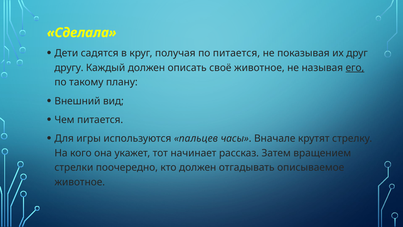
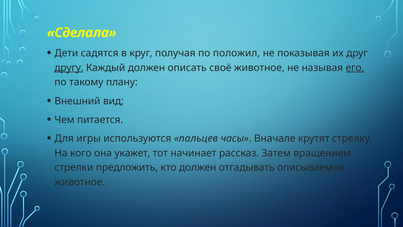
по питается: питается -> положил (236, 53)
другу underline: none -> present (69, 68)
поочередно: поочередно -> предложить (127, 167)
